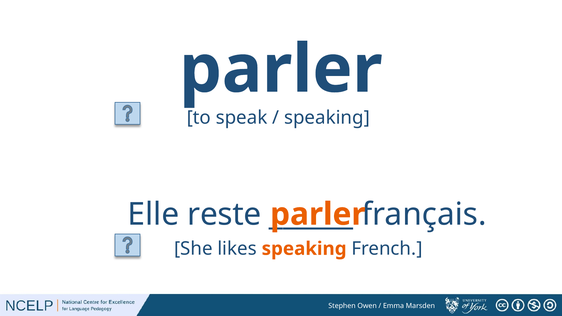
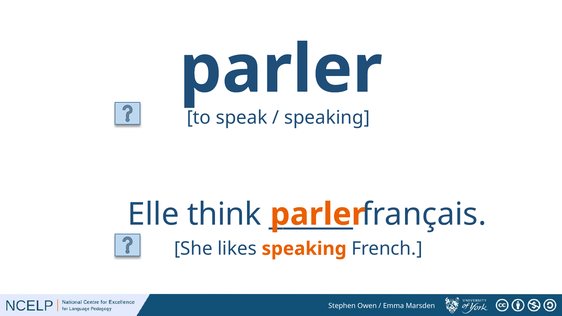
reste: reste -> think (224, 214)
